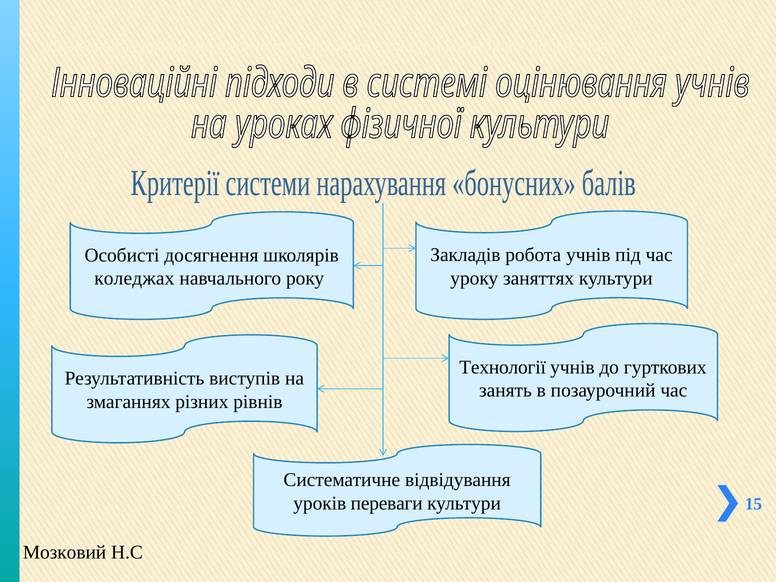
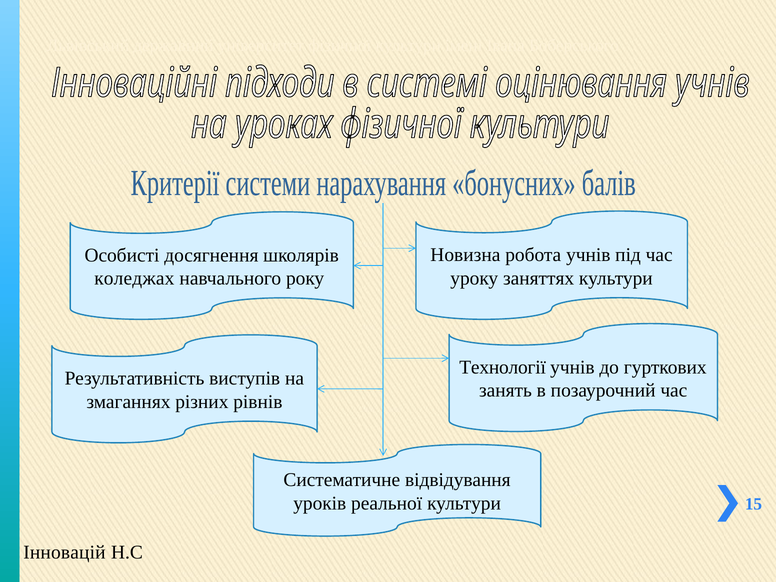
Закладів: Закладів -> Новизна (465, 255)
переваги: переваги -> реальної (387, 503)
Мозковий: Мозковий -> Інновацій (64, 552)
